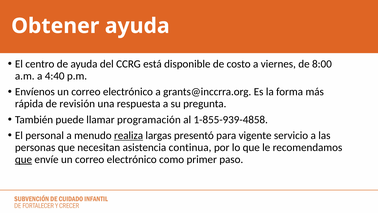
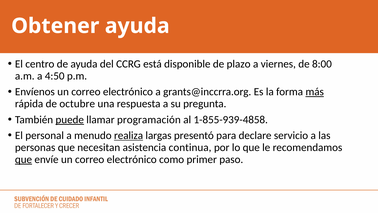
costo: costo -> plazo (239, 64)
4:40: 4:40 -> 4:50 (55, 76)
más underline: none -> present (315, 92)
revisión: revisión -> octubre (77, 104)
puede underline: none -> present (70, 119)
vigente: vigente -> declare (255, 135)
